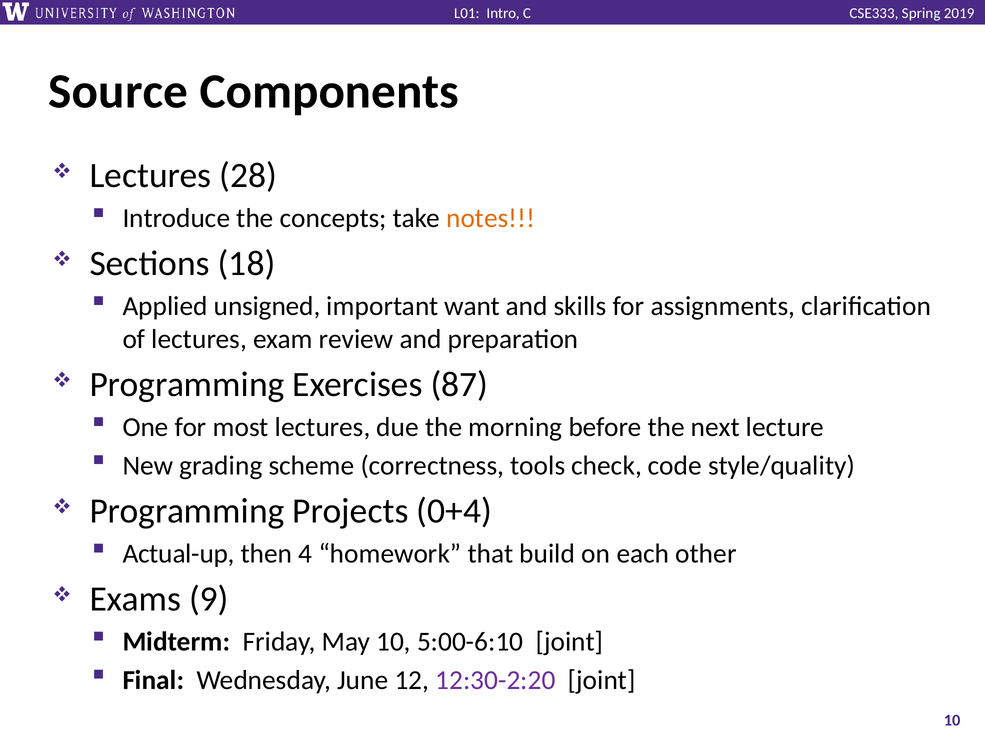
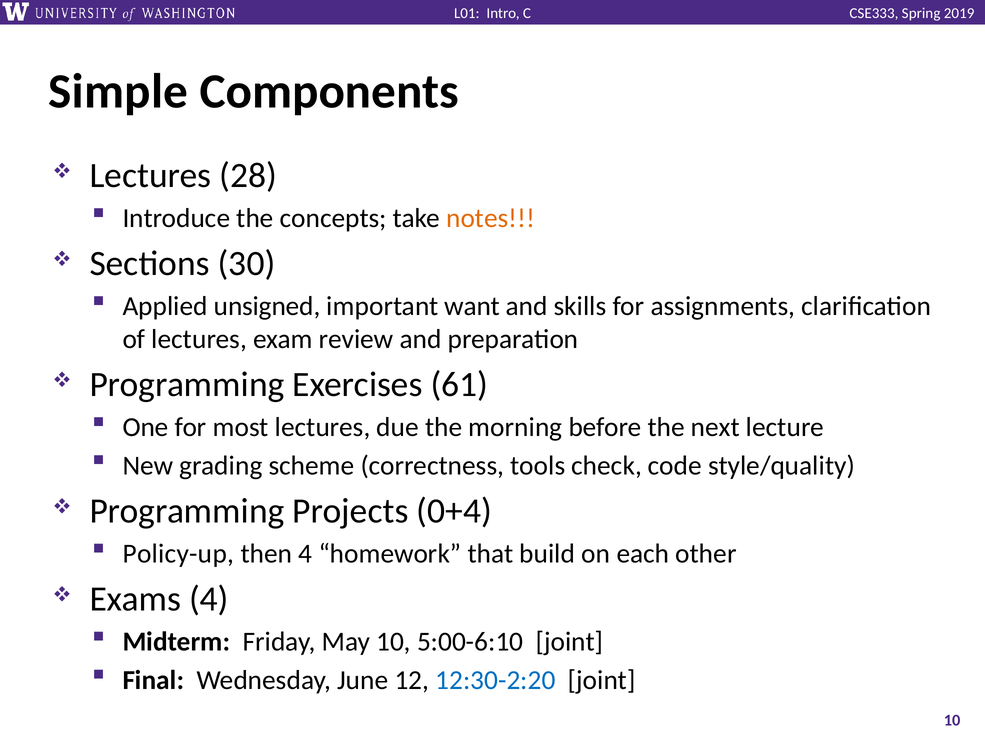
Source: Source -> Simple (118, 91)
18: 18 -> 30 (247, 264)
87: 87 -> 61 (459, 384)
Actual-up: Actual-up -> Policy-up (178, 554)
Exams 9: 9 -> 4 (209, 599)
12:30-2:20 colour: purple -> blue (495, 680)
